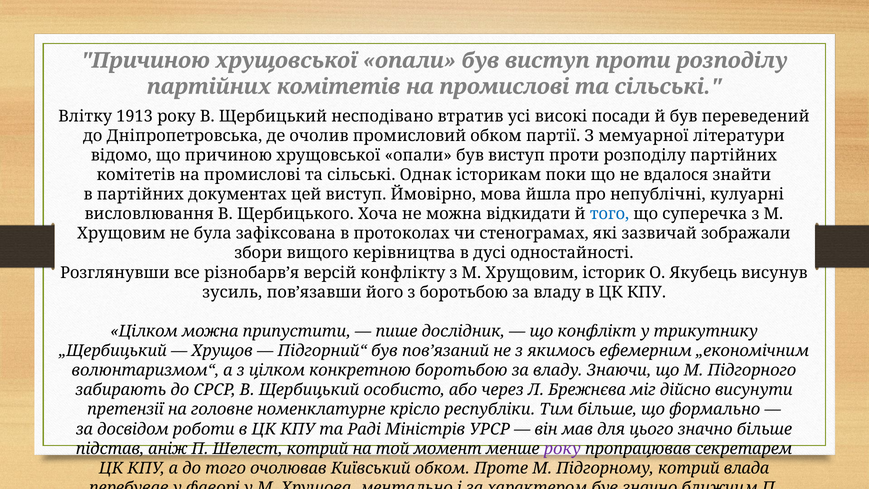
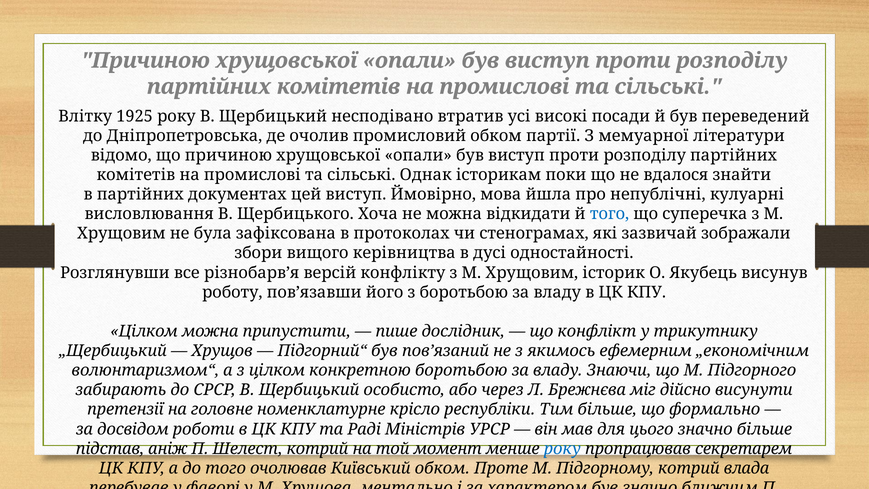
1913: 1913 -> 1925 (135, 116)
зусиль: зусиль -> роботу (232, 292)
року colour: purple -> blue (562, 449)
